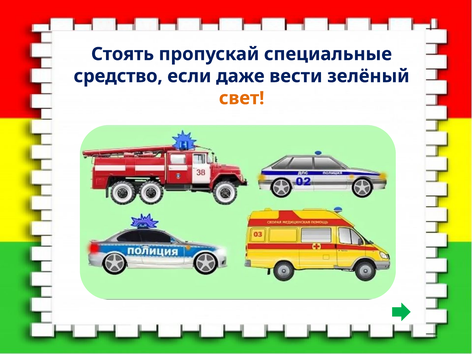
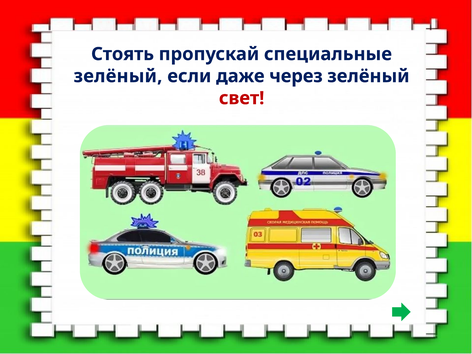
средство: средство -> зелёный (118, 76)
вести: вести -> через (296, 76)
свет colour: orange -> red (242, 98)
